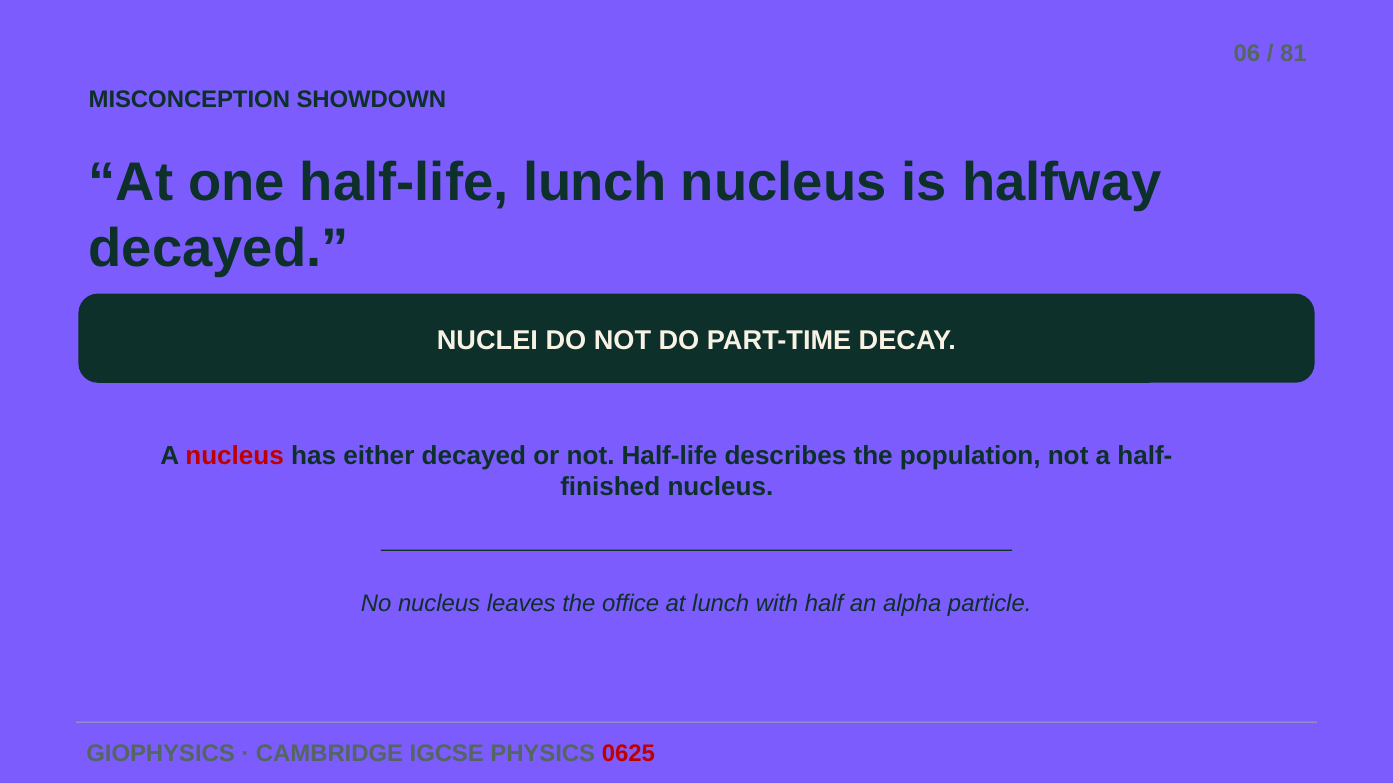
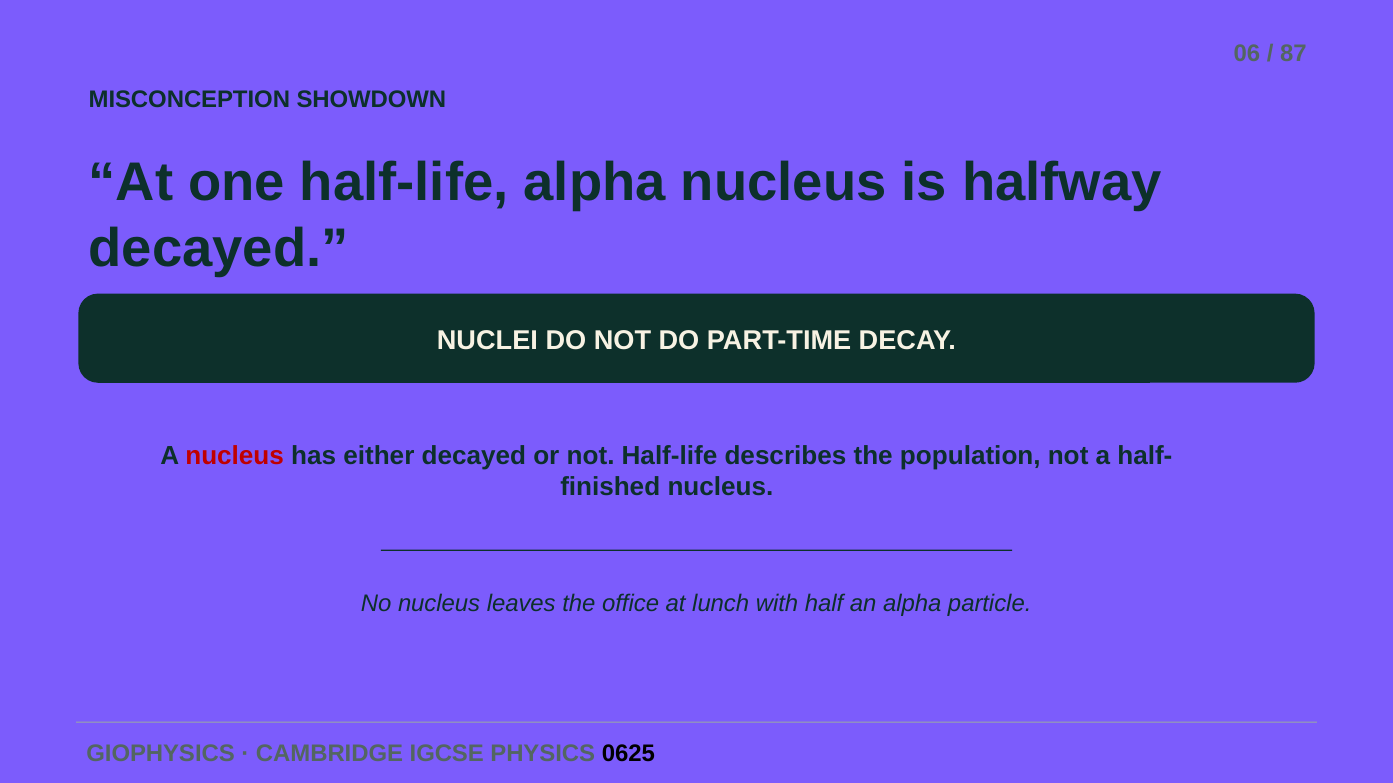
81: 81 -> 87 (1293, 54)
half-life lunch: lunch -> alpha (595, 183)
0625 colour: red -> black (628, 755)
